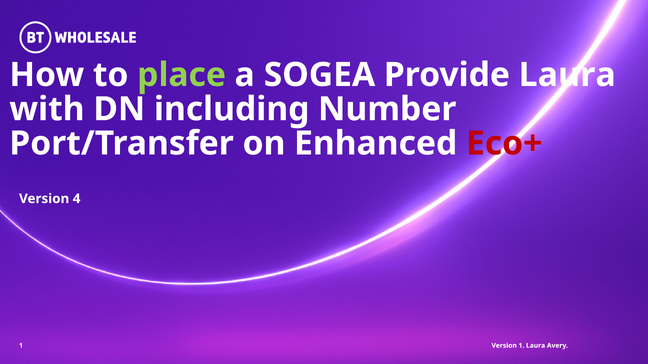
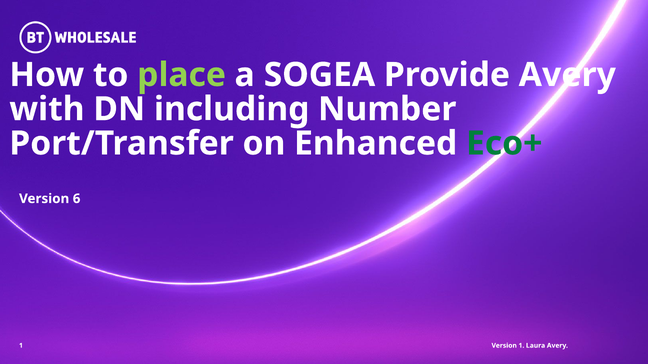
Provide Laura: Laura -> Avery (567, 75)
Eco+ colour: red -> green (504, 144)
4: 4 -> 6 (77, 199)
